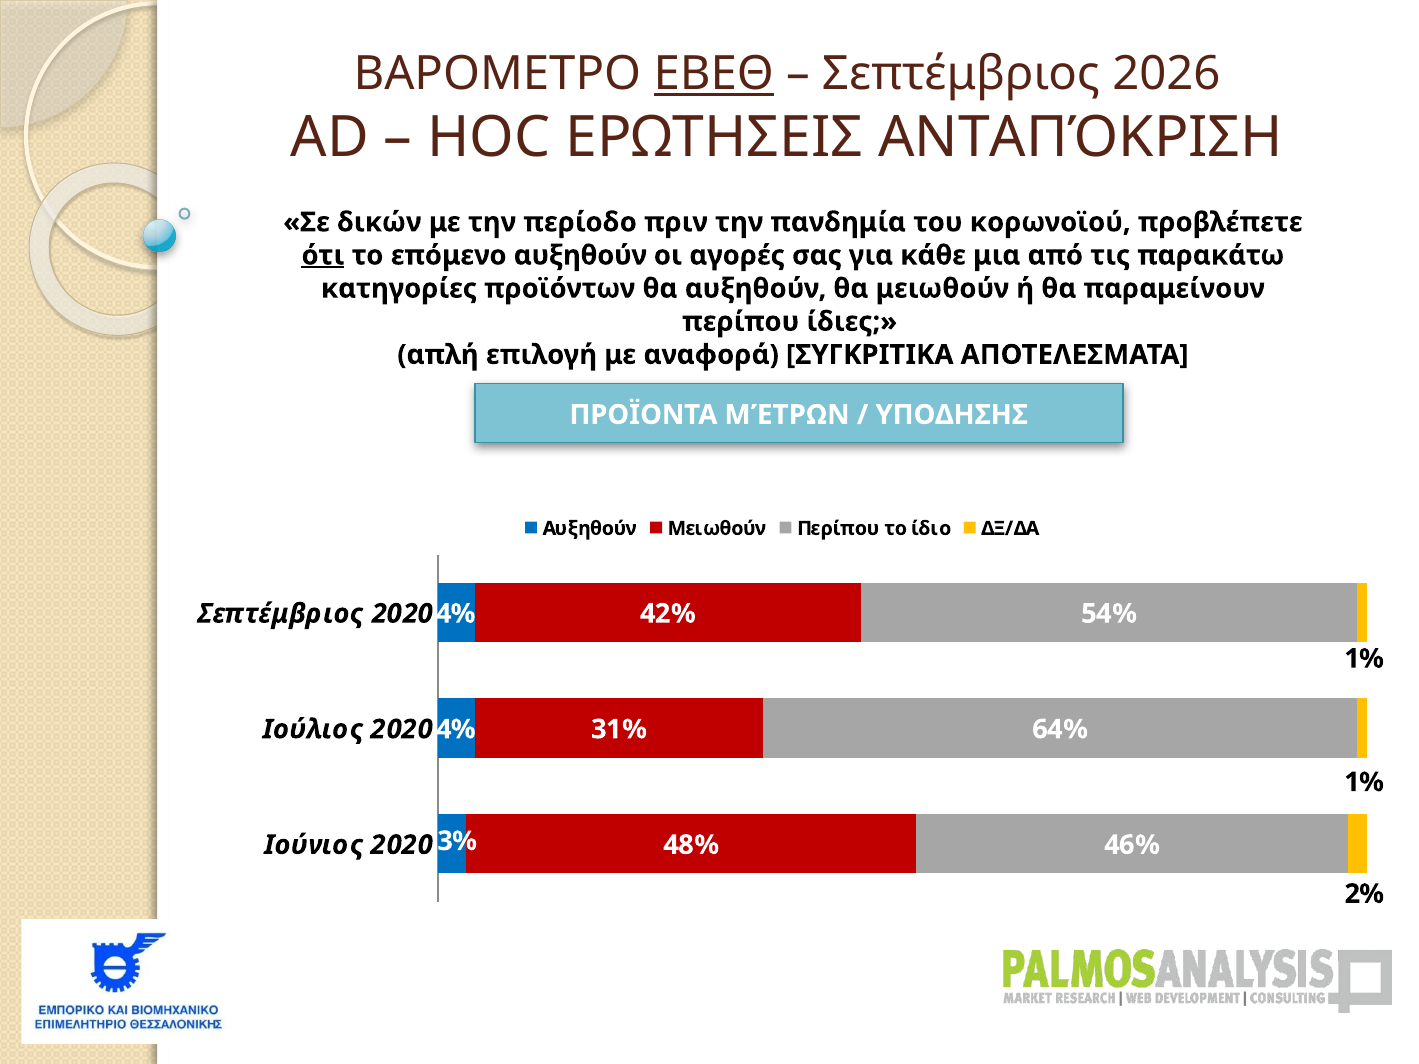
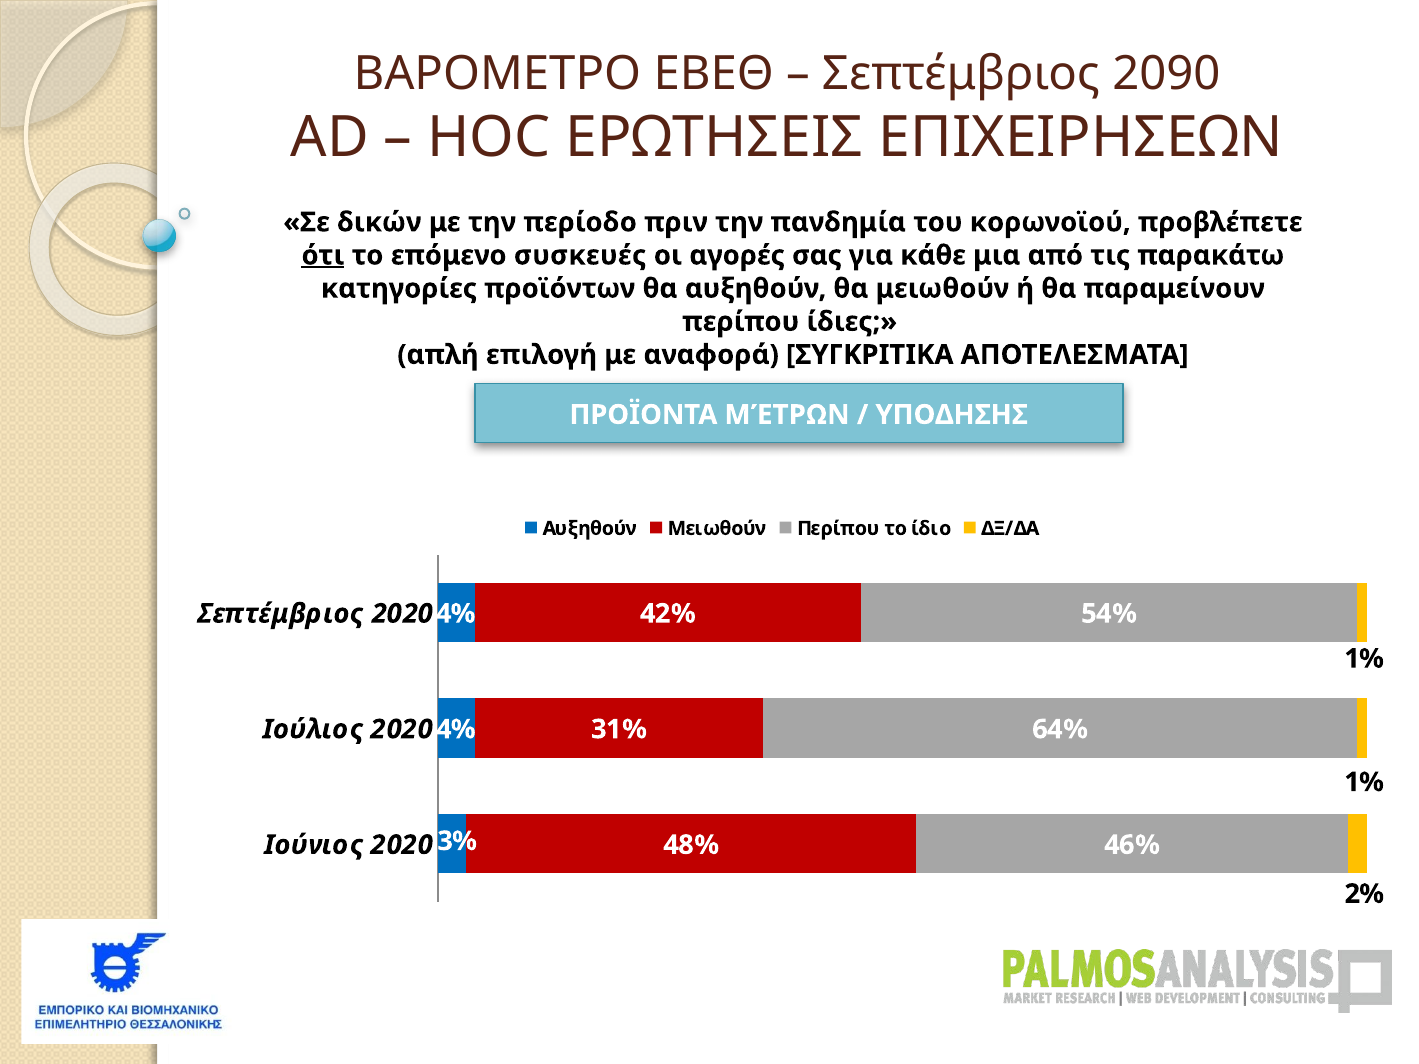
ΕΒΕΘ underline: present -> none (714, 74)
2026: 2026 -> 2090 (1166, 74)
ΑΝΤΑΠΌΚΡΙΣΗ: ΑΝΤΑΠΌΚΡΙΣΗ -> ΕΠΙΧΕΙΡΗΣΕΩΝ (1080, 137)
επόμενο αυξηθούν: αυξηθούν -> συσκευές (580, 255)
